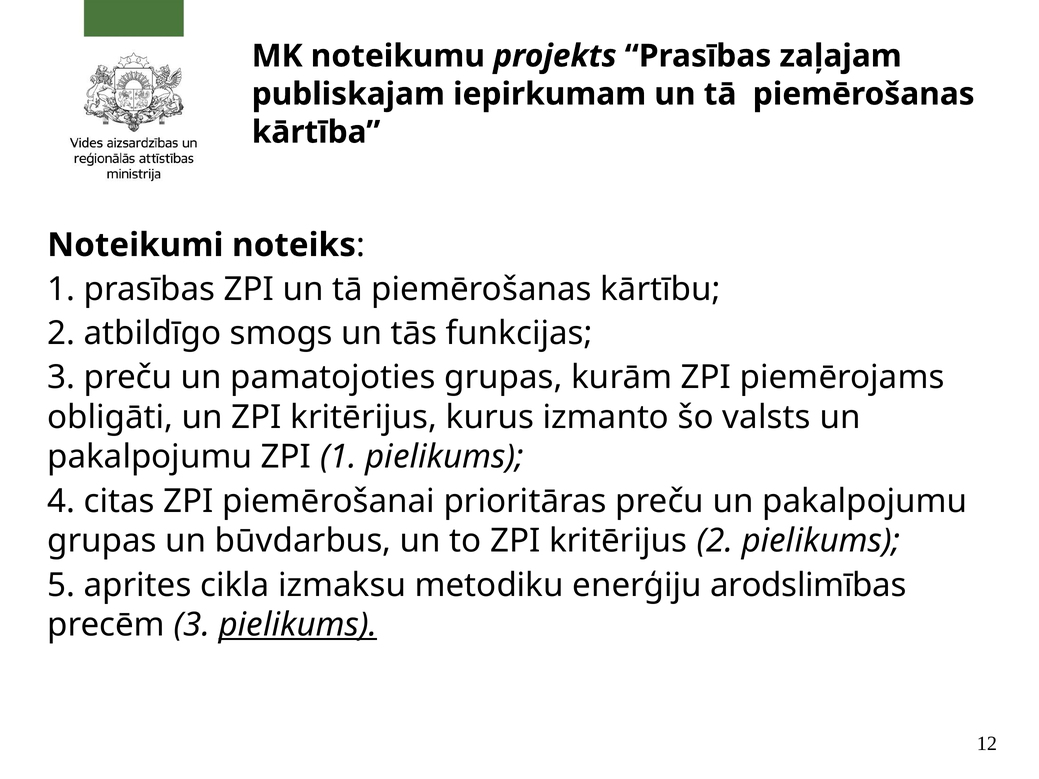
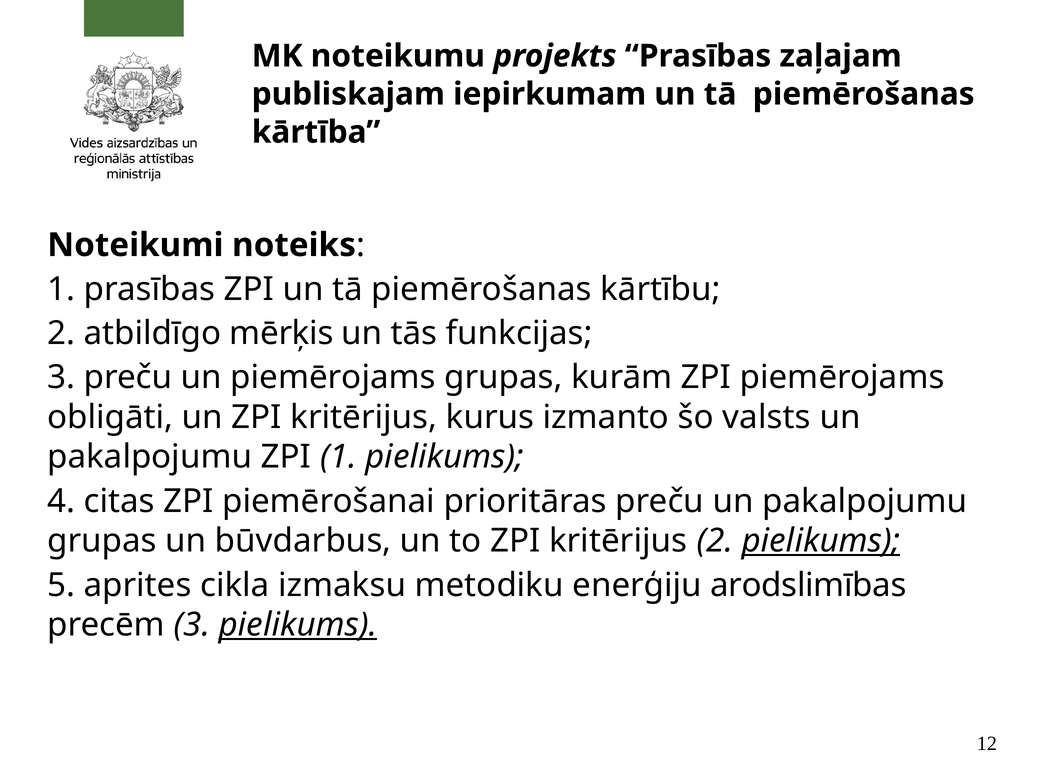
smogs: smogs -> mērķis (281, 333)
un pamatojoties: pamatojoties -> piemērojams (333, 378)
pielikums underline: none -> present (821, 541)
